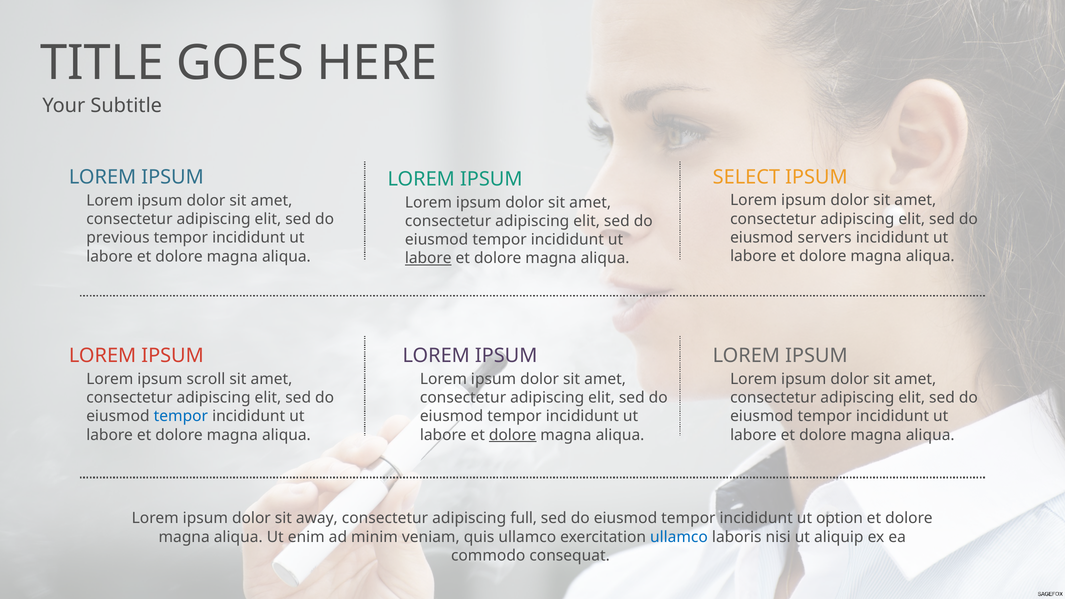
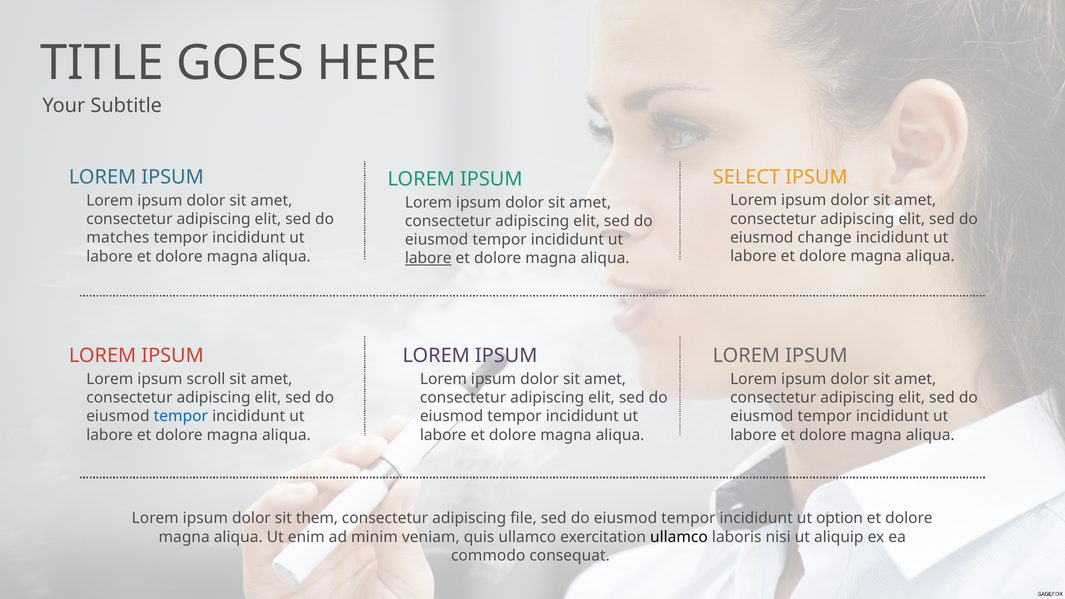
servers: servers -> change (825, 238)
previous: previous -> matches (118, 238)
dolore underline: present -> none (513, 435)
away: away -> them (317, 518)
full: full -> file (524, 518)
ullamco colour: blue -> black (679, 537)
